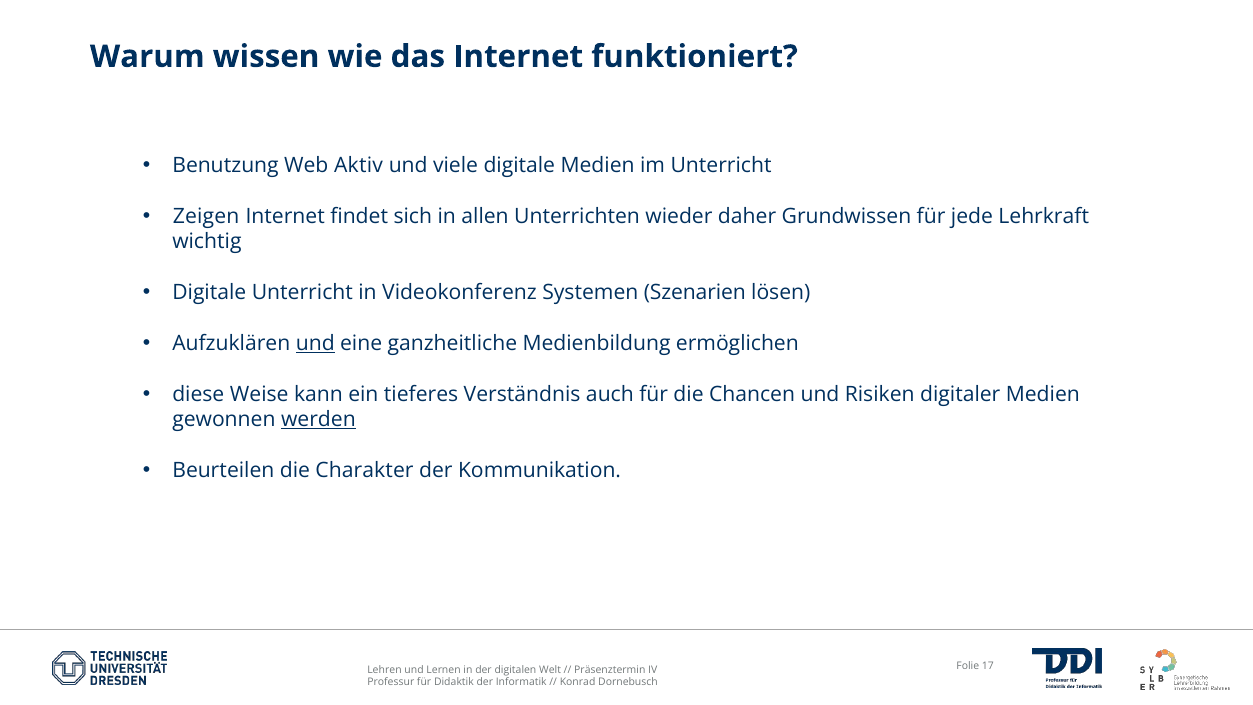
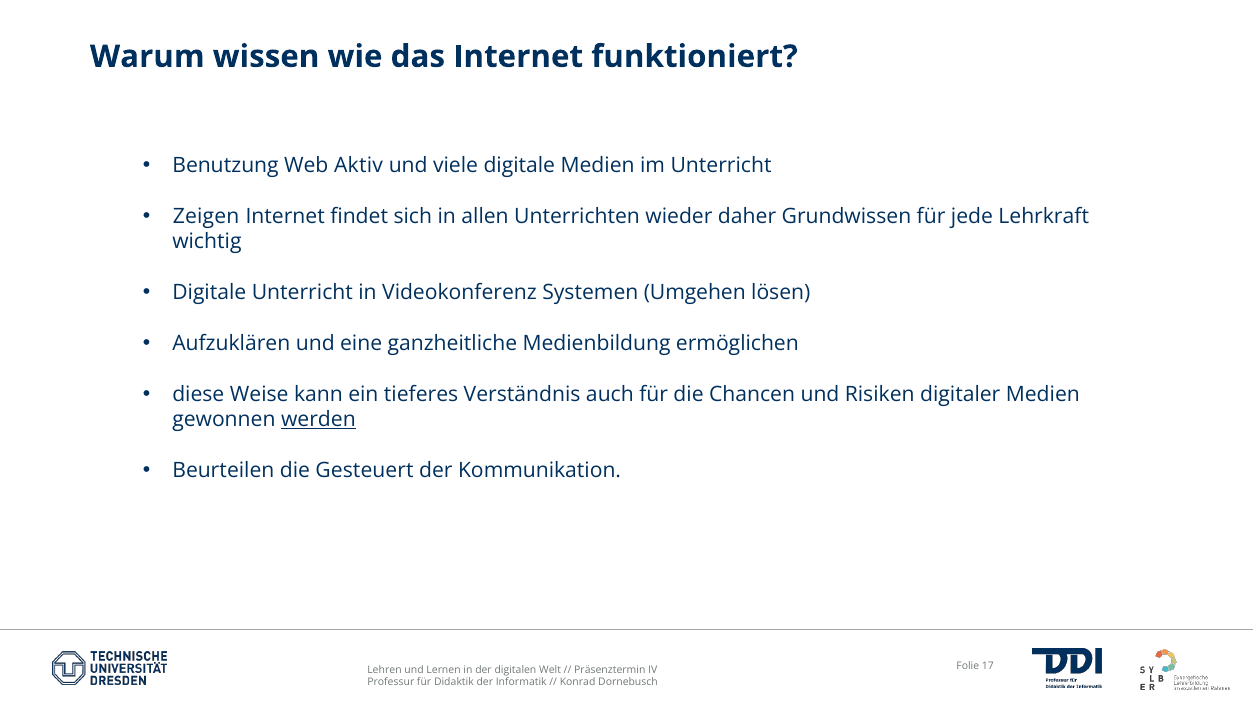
Szenarien: Szenarien -> Umgehen (695, 293)
und underline: present -> none (315, 343)
Charakter: Charakter -> Gesteuert (365, 470)
